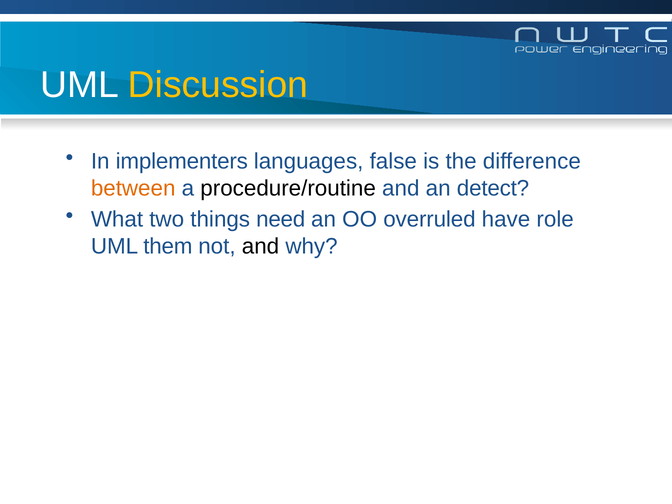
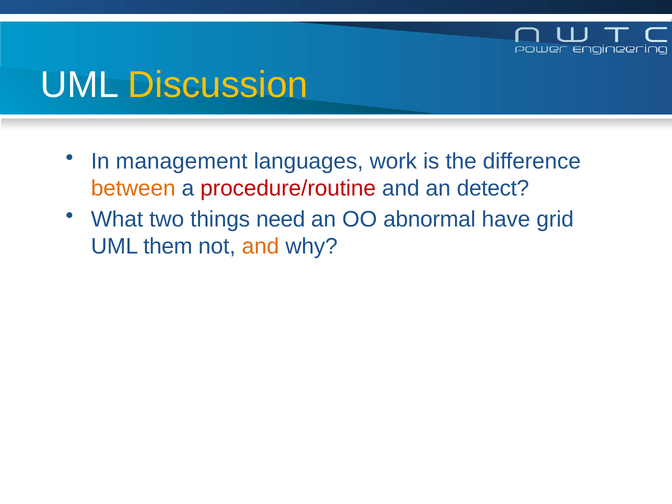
implementers: implementers -> management (182, 161)
false: false -> work (393, 161)
procedure/routine colour: black -> red (288, 188)
overruled: overruled -> abnormal (429, 219)
role: role -> grid (555, 219)
and colour: black -> orange (261, 246)
